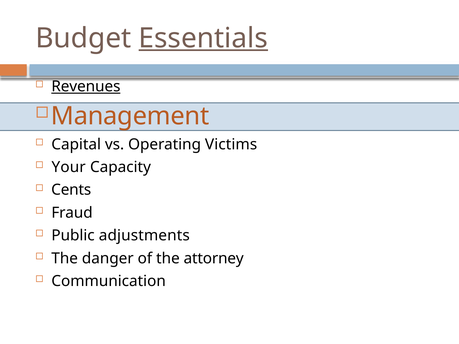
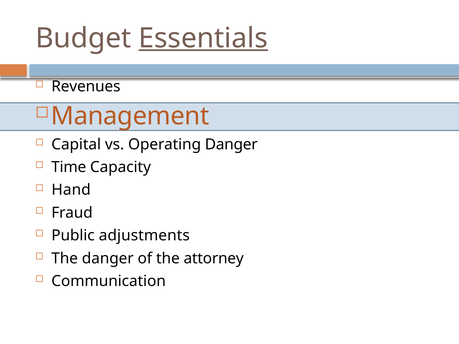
Revenues underline: present -> none (86, 87)
Operating Victims: Victims -> Danger (231, 144)
Your: Your -> Time (69, 167)
Cents: Cents -> Hand (71, 190)
